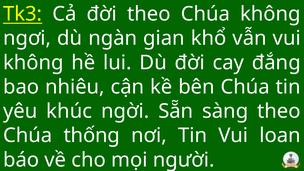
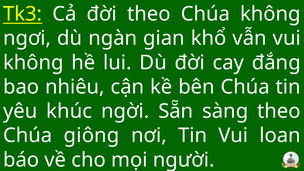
thống: thống -> giông (92, 136)
